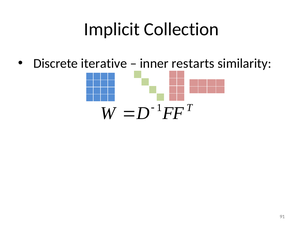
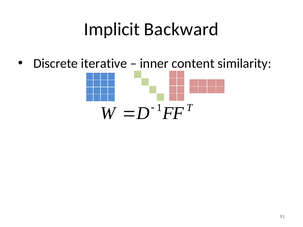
Collection: Collection -> Backward (181, 29)
restarts: restarts -> content (193, 64)
